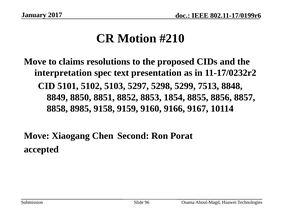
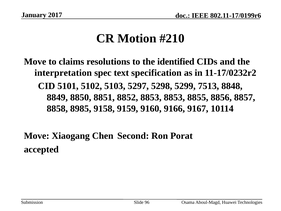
proposed: proposed -> identified (176, 62)
presentation: presentation -> specification (156, 73)
8853 1854: 1854 -> 8853 (174, 97)
